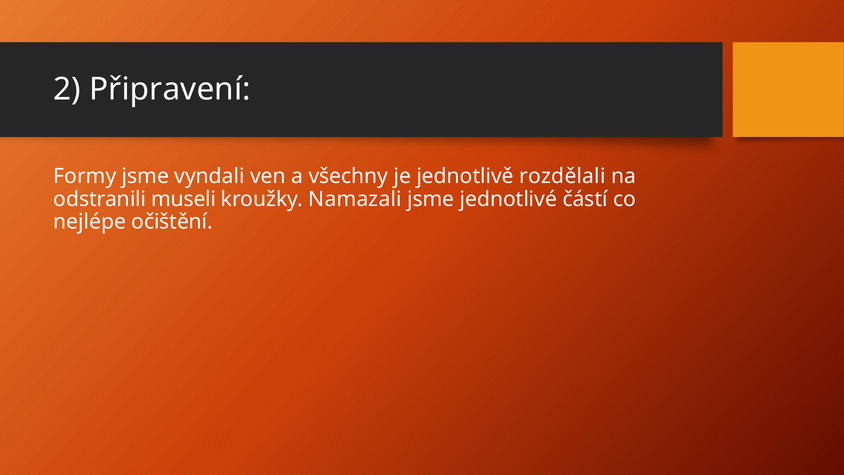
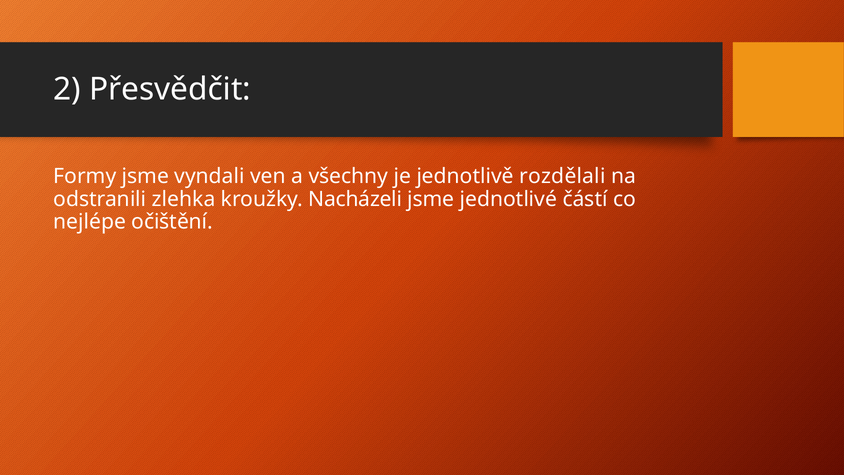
Připravení: Připravení -> Přesvědčit (170, 89)
museli: museli -> zlehka (184, 199)
Namazali: Namazali -> Nacházeli (355, 199)
